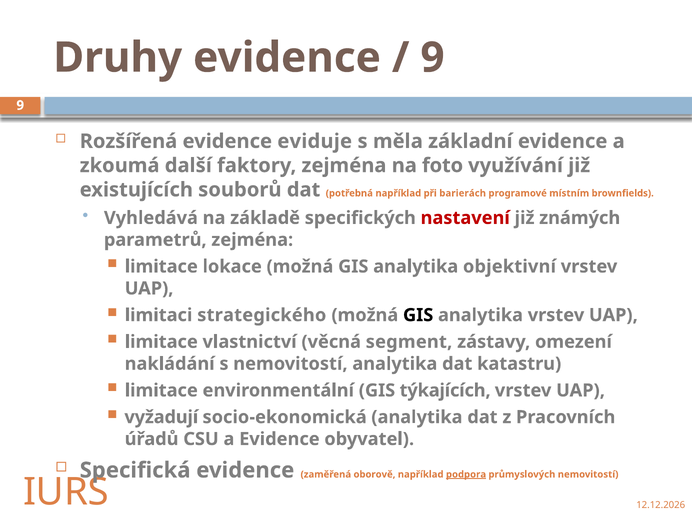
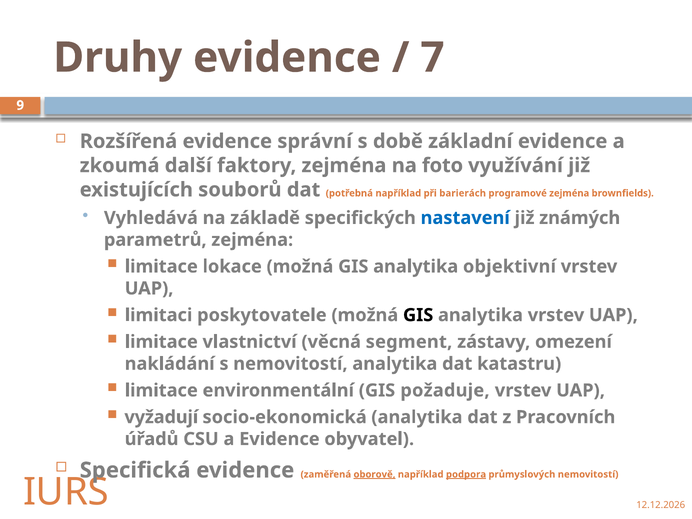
9: 9 -> 7 (433, 58)
eviduje: eviduje -> správní (315, 141)
měla: měla -> době (398, 141)
programové místním: místním -> zejména (569, 193)
nastavení colour: red -> blue (465, 218)
strategického: strategického -> poskytovatele (262, 315)
týkajících: týkajících -> požaduje (445, 390)
oborově underline: none -> present (374, 474)
